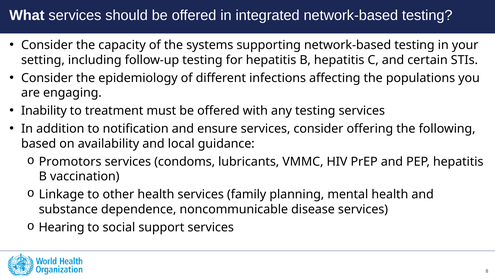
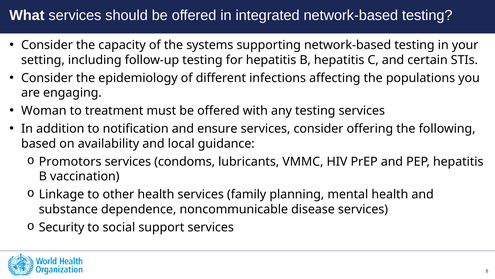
Inability: Inability -> Woman (44, 111)
Hearing: Hearing -> Security (62, 227)
